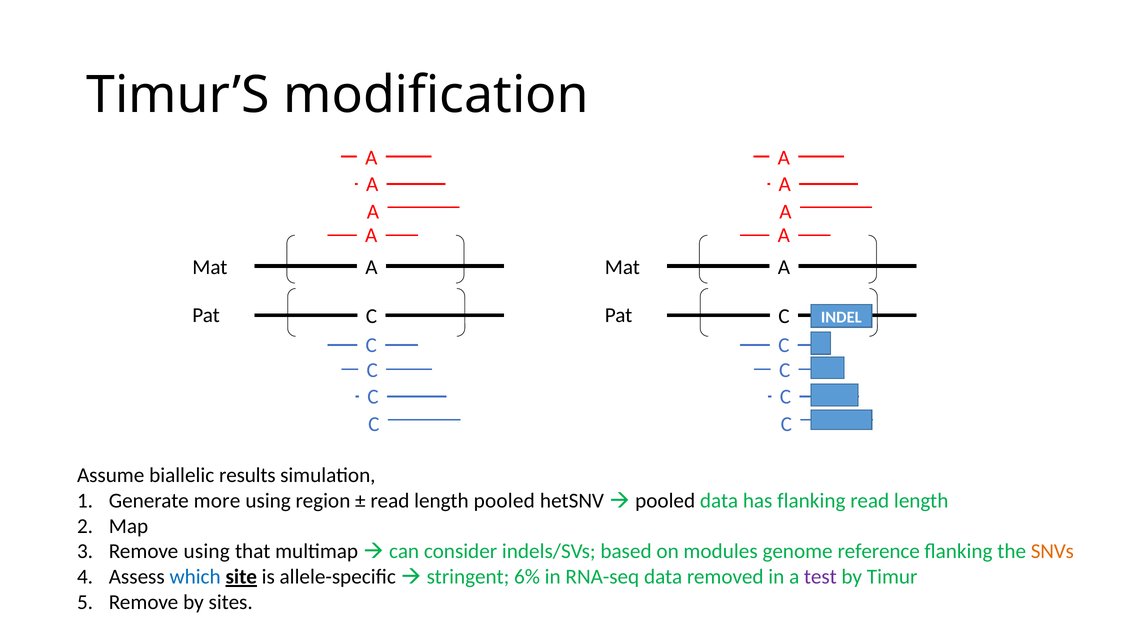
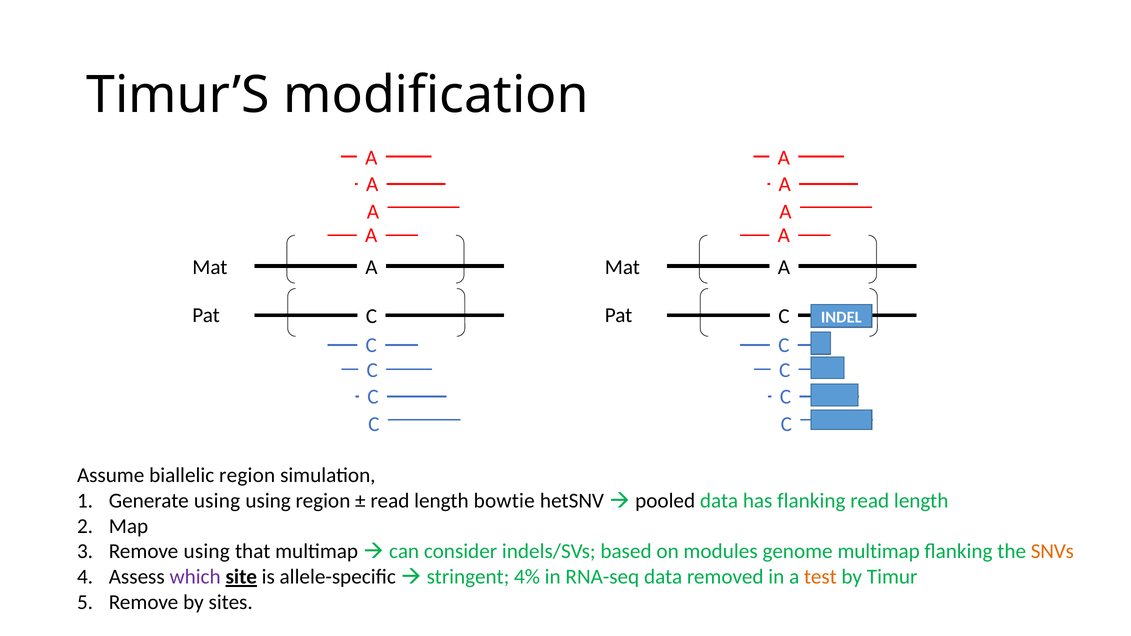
biallelic results: results -> region (247, 475)
Generate more: more -> using (217, 501)
length pooled: pooled -> bowtie (504, 501)
genome reference: reference -> multimap (879, 552)
which colour: blue -> purple (195, 577)
6%: 6% -> 4% (527, 577)
test colour: purple -> orange (820, 577)
